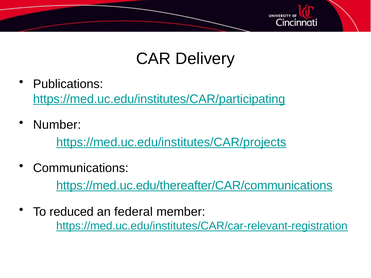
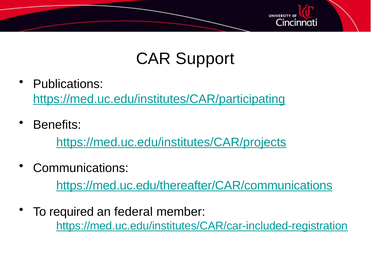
Delivery: Delivery -> Support (205, 59)
Number: Number -> Benefits (57, 125)
reduced: reduced -> required (72, 212)
https://med.uc.edu/institutes/CAR/car-relevant-registration: https://med.uc.edu/institutes/CAR/car-relevant-registration -> https://med.uc.edu/institutes/CAR/car-included-registration (202, 226)
